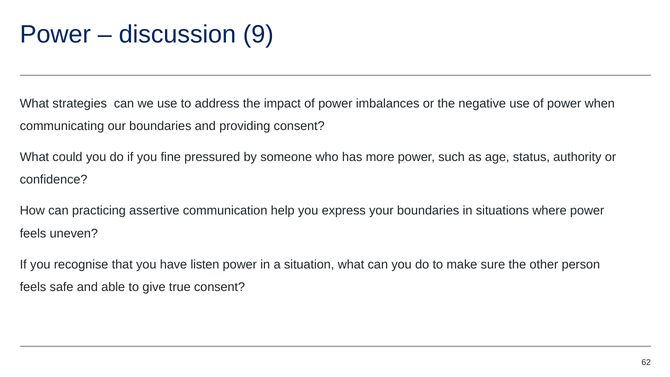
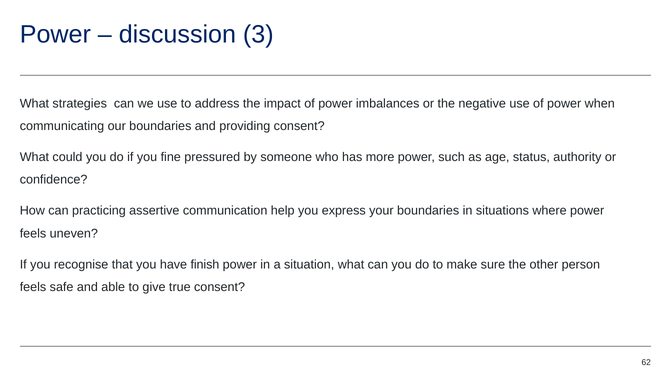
9: 9 -> 3 (258, 35)
listen: listen -> finish (205, 264)
